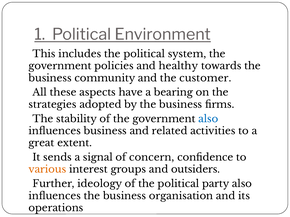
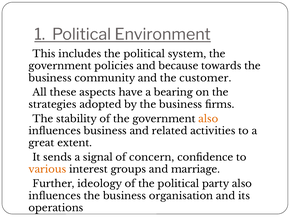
healthy: healthy -> because (178, 66)
also colour: blue -> orange (208, 119)
outsiders: outsiders -> marriage (196, 170)
